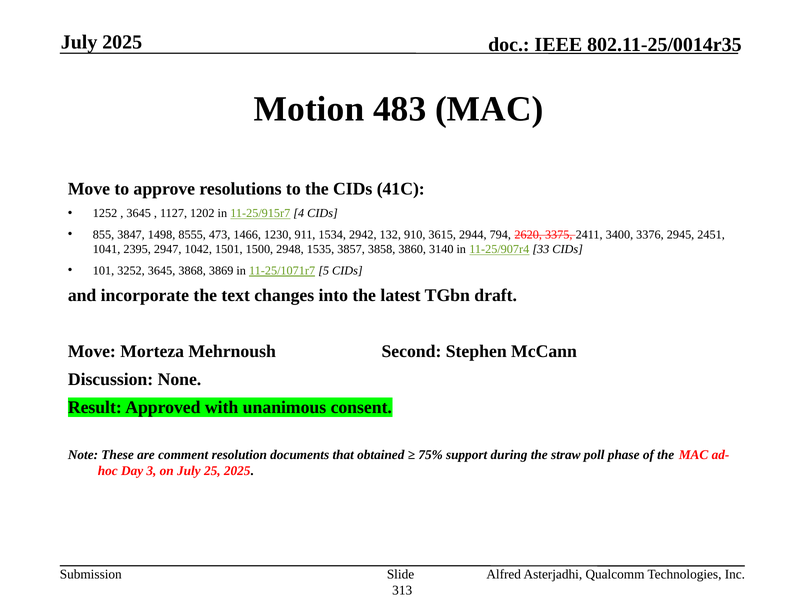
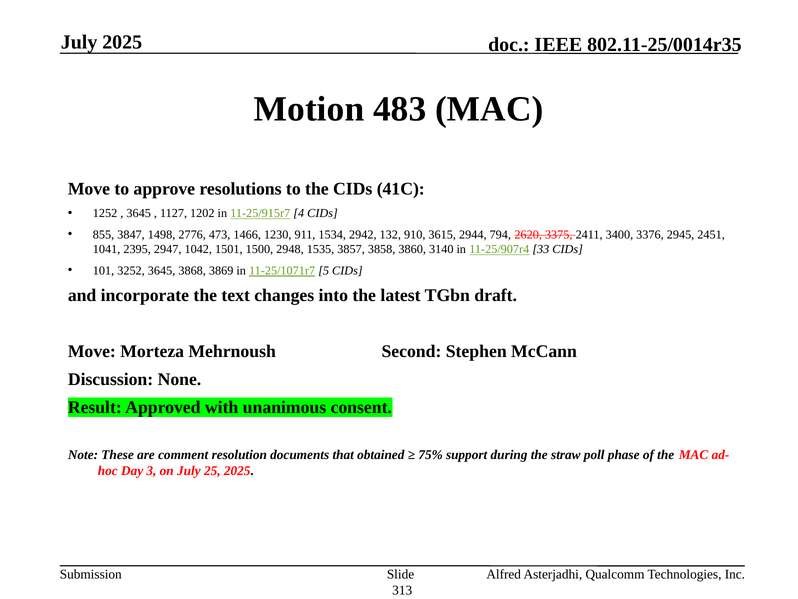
8555: 8555 -> 2776 (192, 234)
